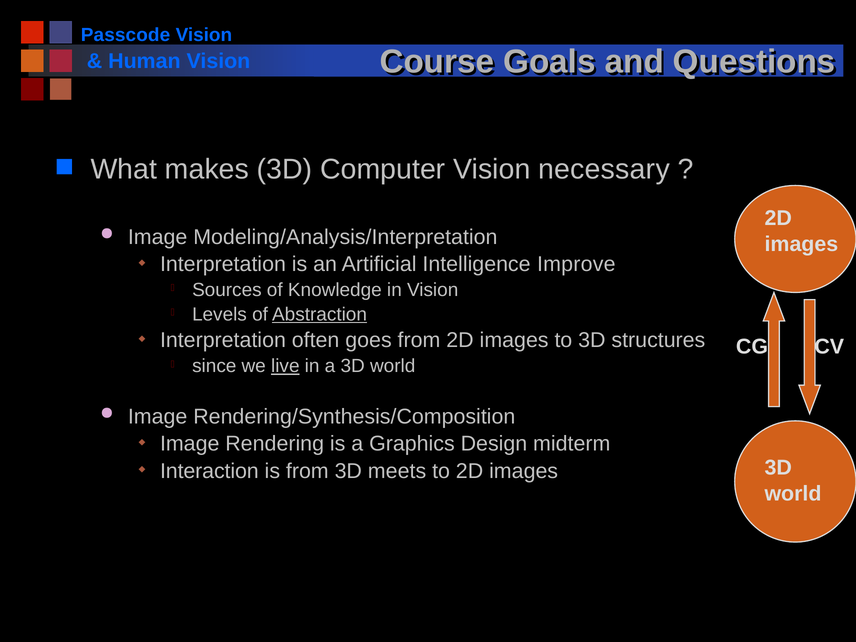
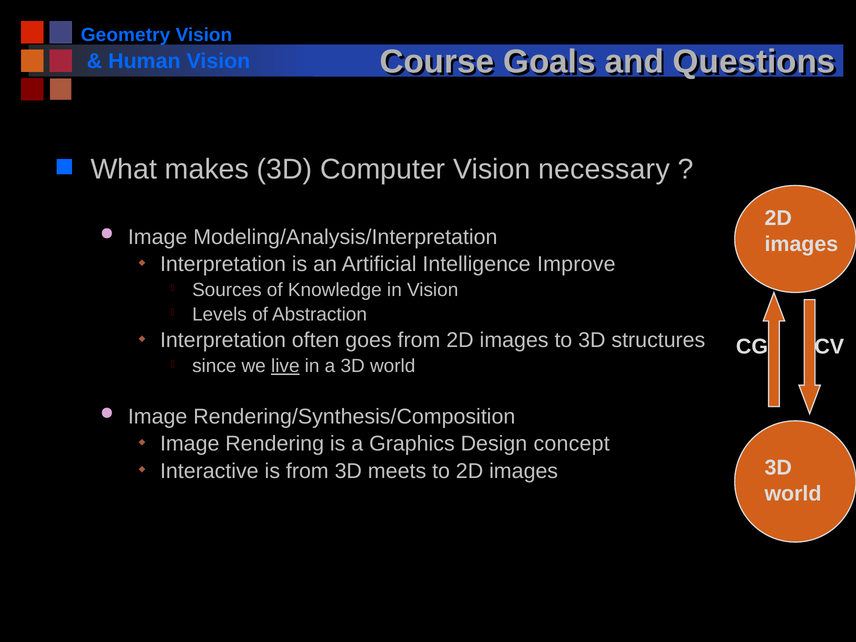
Passcode: Passcode -> Geometry (126, 35)
Abstraction underline: present -> none (320, 314)
midterm: midterm -> concept (572, 444)
Interaction: Interaction -> Interactive (209, 471)
